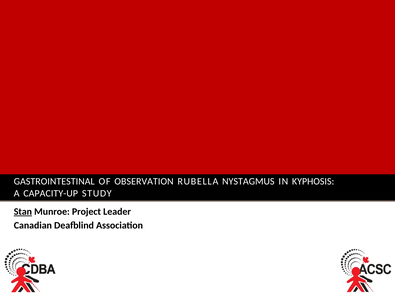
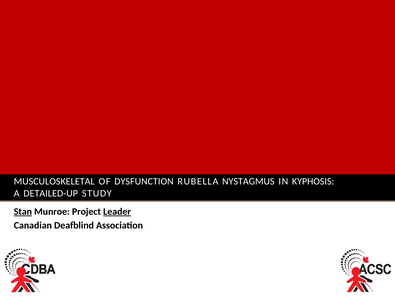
GASTROINTESTINAL: GASTROINTESTINAL -> MUSCULOSKELETAL (54, 182)
OBSERVATION: OBSERVATION -> DYSFUNCTION (144, 182)
CAPACITY-UP: CAPACITY-UP -> DETAILED-UP (51, 193)
Leader underline: none -> present (117, 212)
